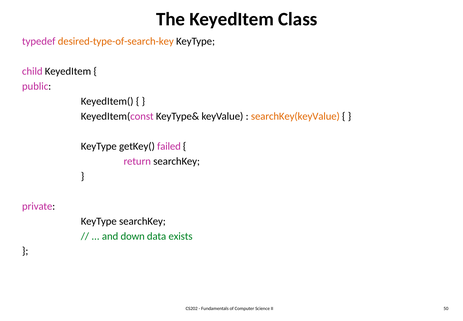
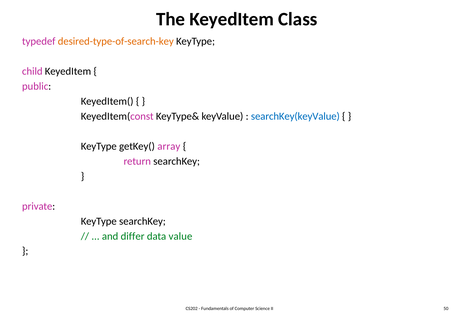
searchKey(keyValue colour: orange -> blue (295, 116)
failed: failed -> array (169, 146)
down: down -> differ (133, 236)
exists: exists -> value (180, 236)
